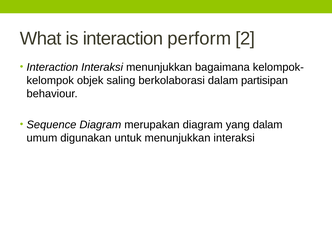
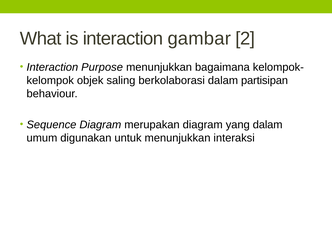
perform: perform -> gambar (199, 39)
Interaction Interaksi: Interaksi -> Purpose (102, 67)
